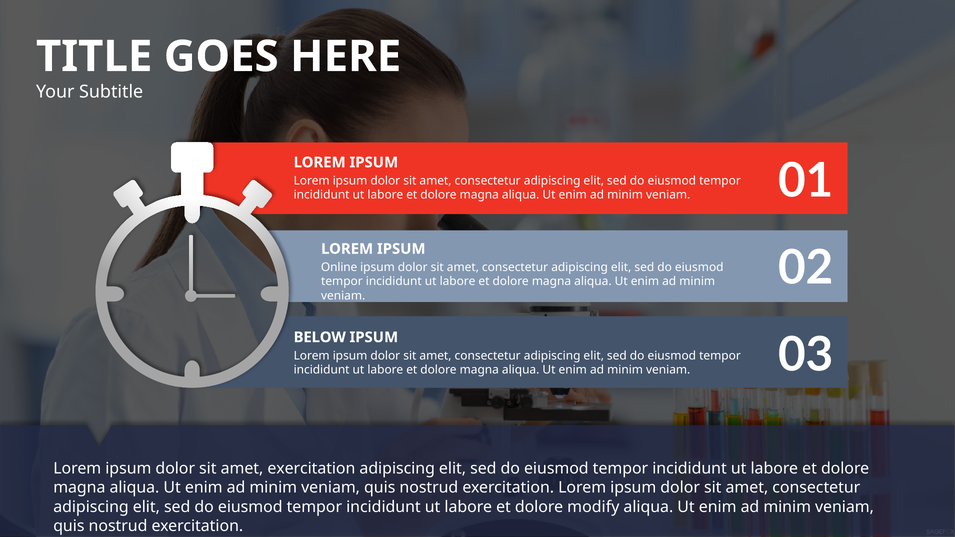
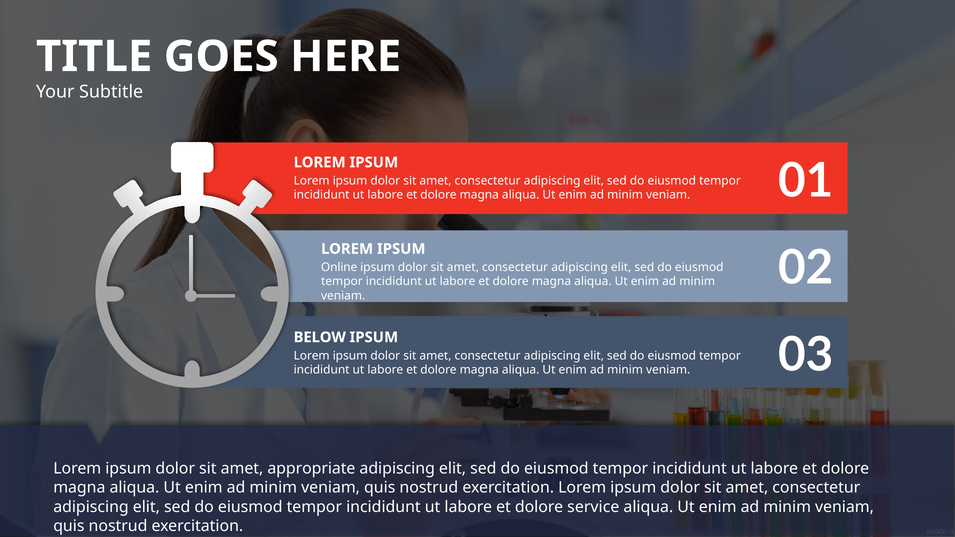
amet exercitation: exercitation -> appropriate (311, 469)
modify: modify -> service (593, 507)
